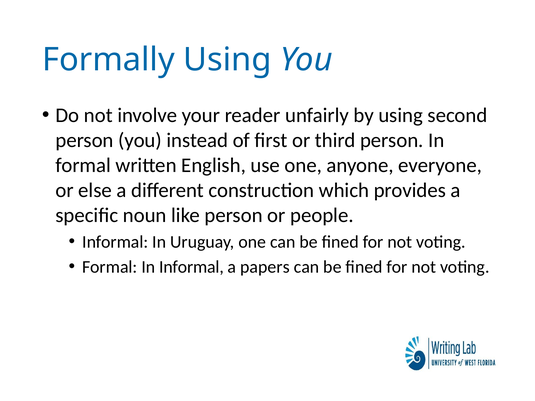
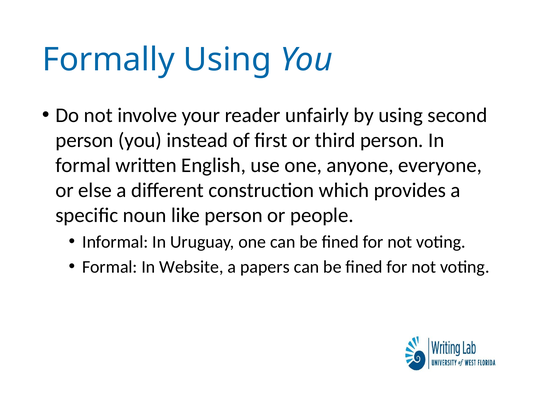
In Informal: Informal -> Website (191, 267)
